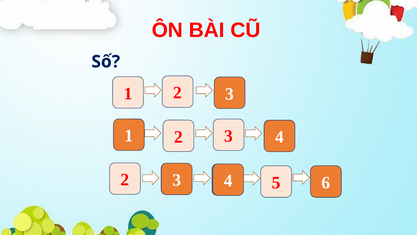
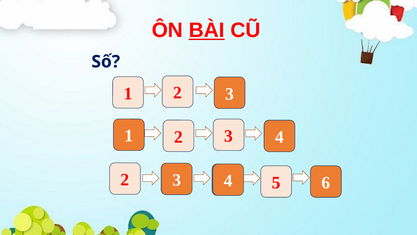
BÀI underline: none -> present (207, 30)
